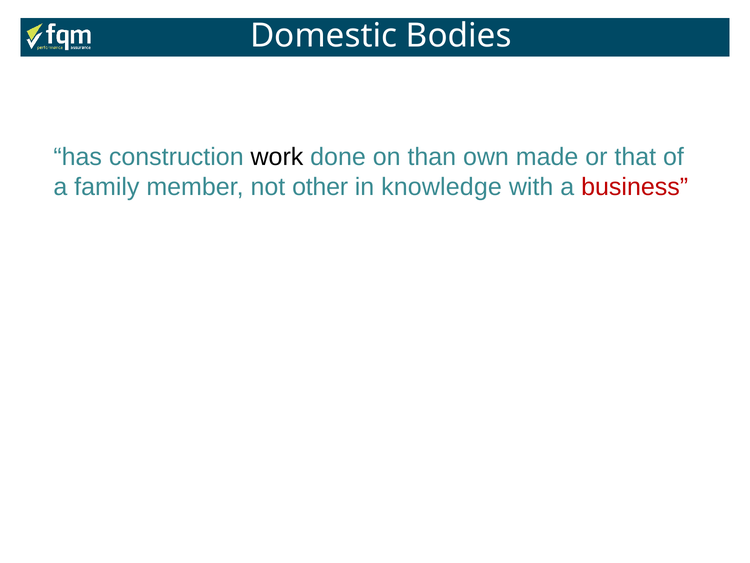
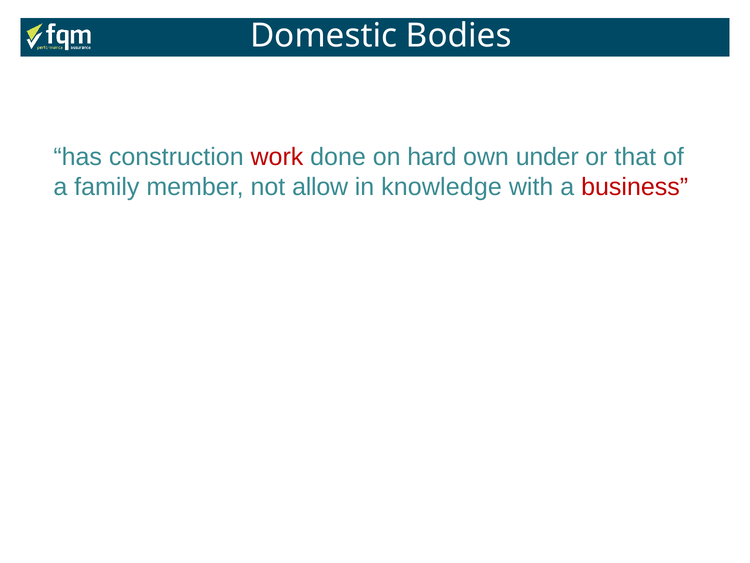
work colour: black -> red (277, 157)
than: than -> hard (432, 157)
made: made -> under (547, 157)
other: other -> allow (320, 187)
